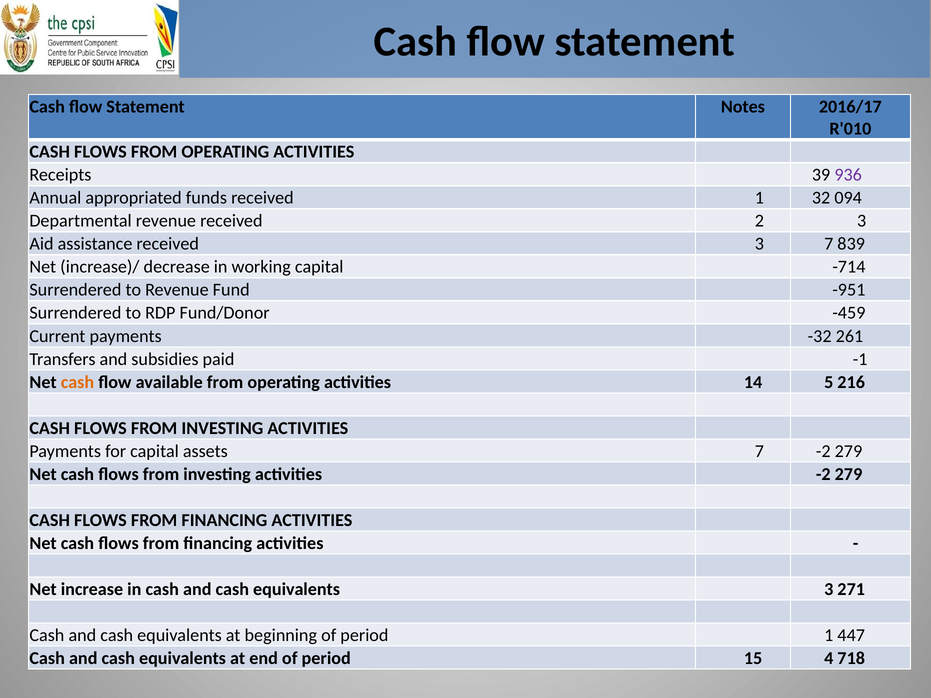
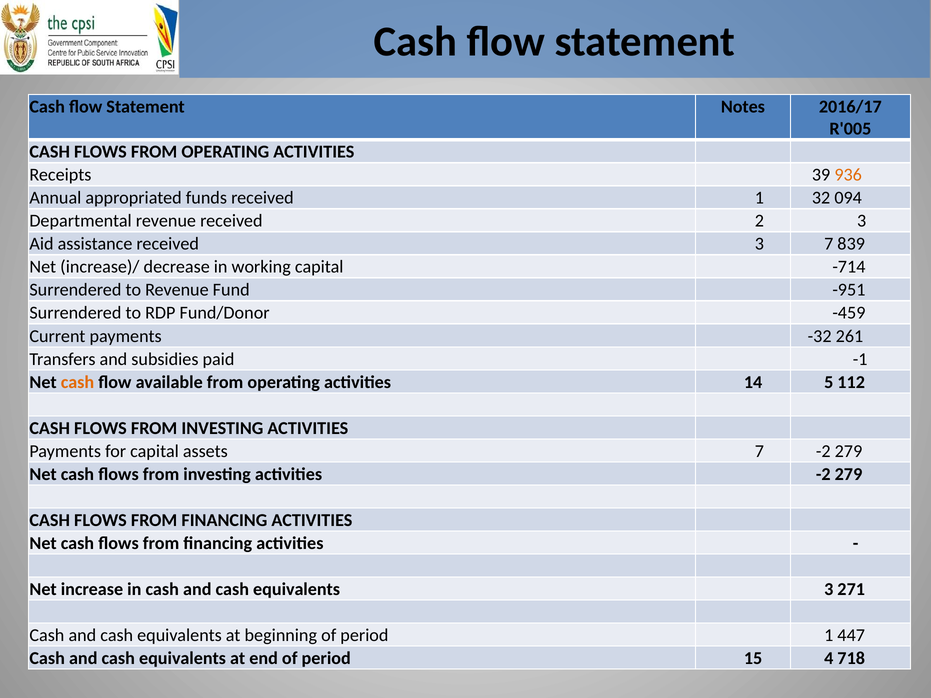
R'010: R'010 -> R'005 (850, 129)
936 colour: purple -> orange (848, 175)
216: 216 -> 112 (851, 382)
